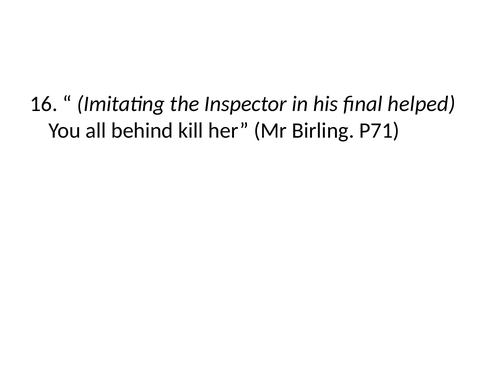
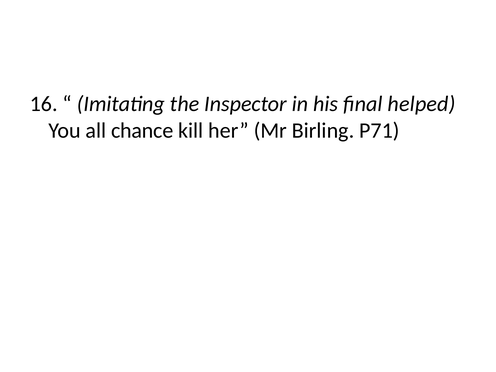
behind: behind -> chance (142, 131)
